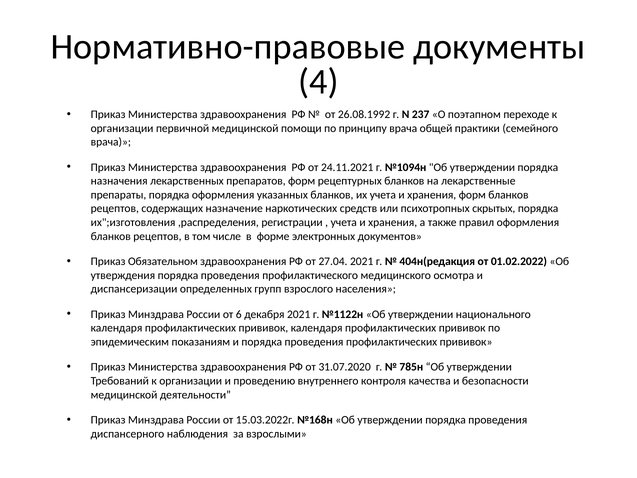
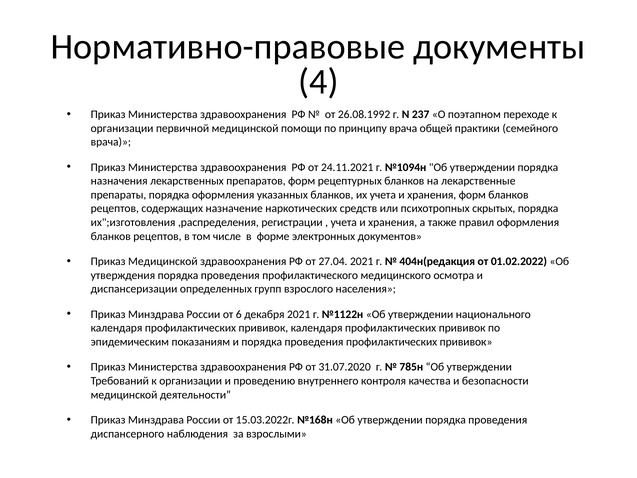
Приказ Обязательном: Обязательном -> Медицинской (163, 261)
